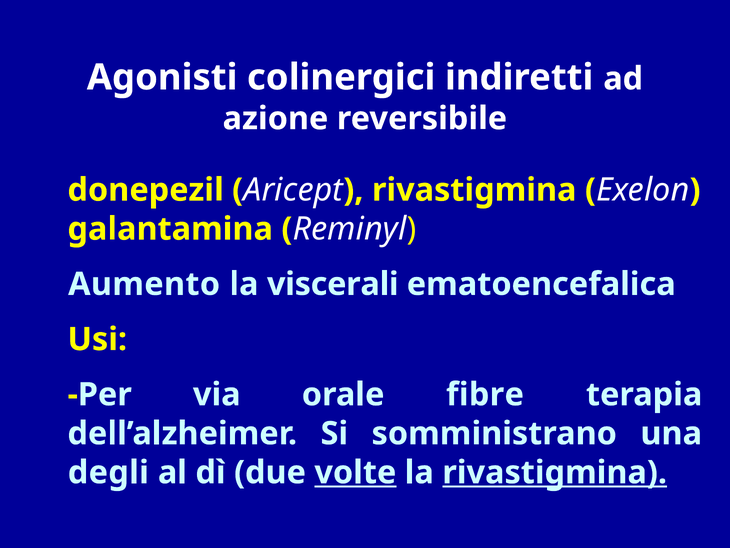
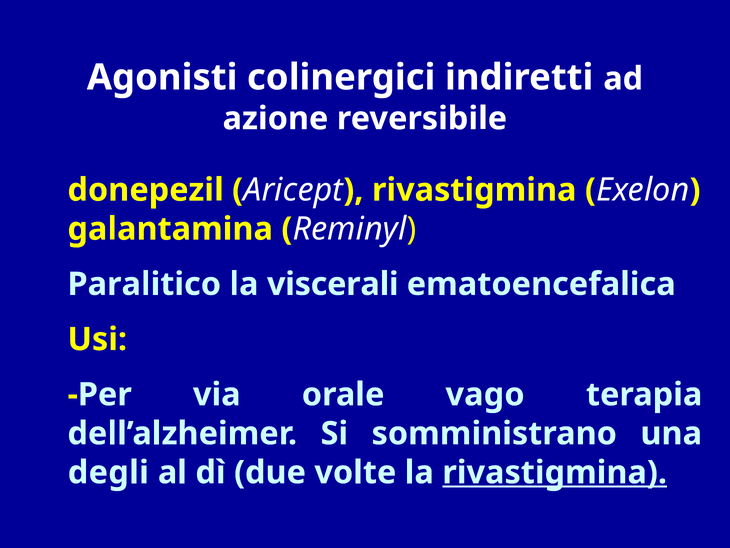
Aumento: Aumento -> Paralitico (144, 284)
fibre: fibre -> vago (485, 394)
volte underline: present -> none (355, 472)
